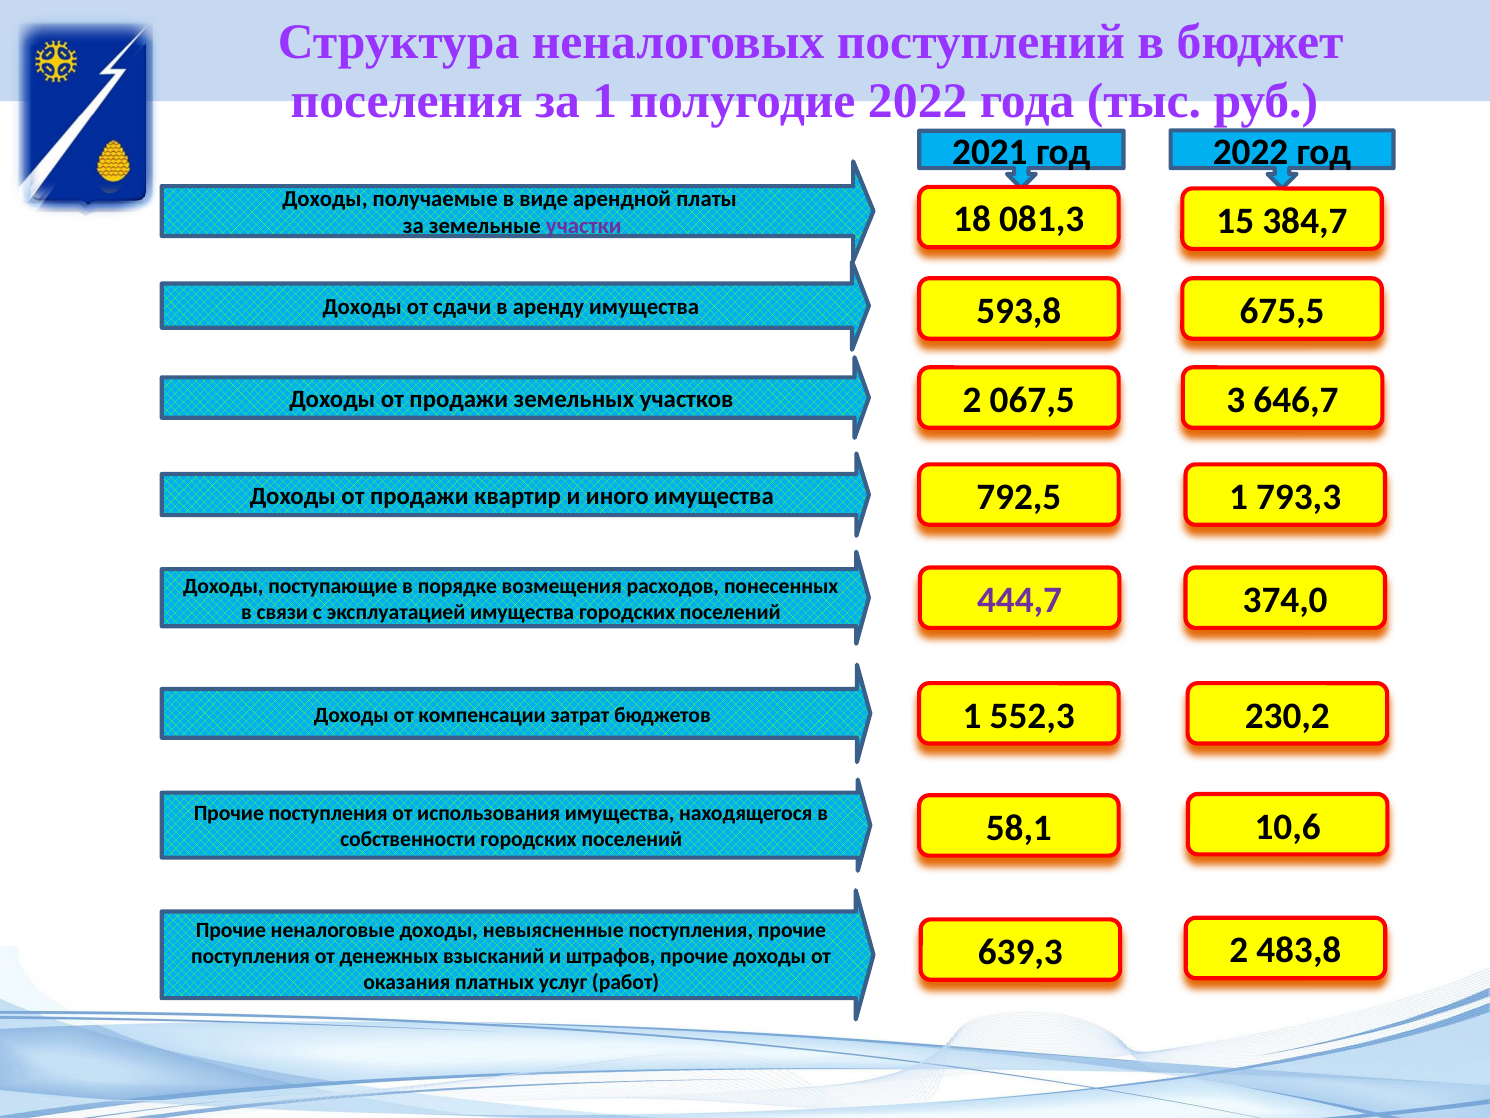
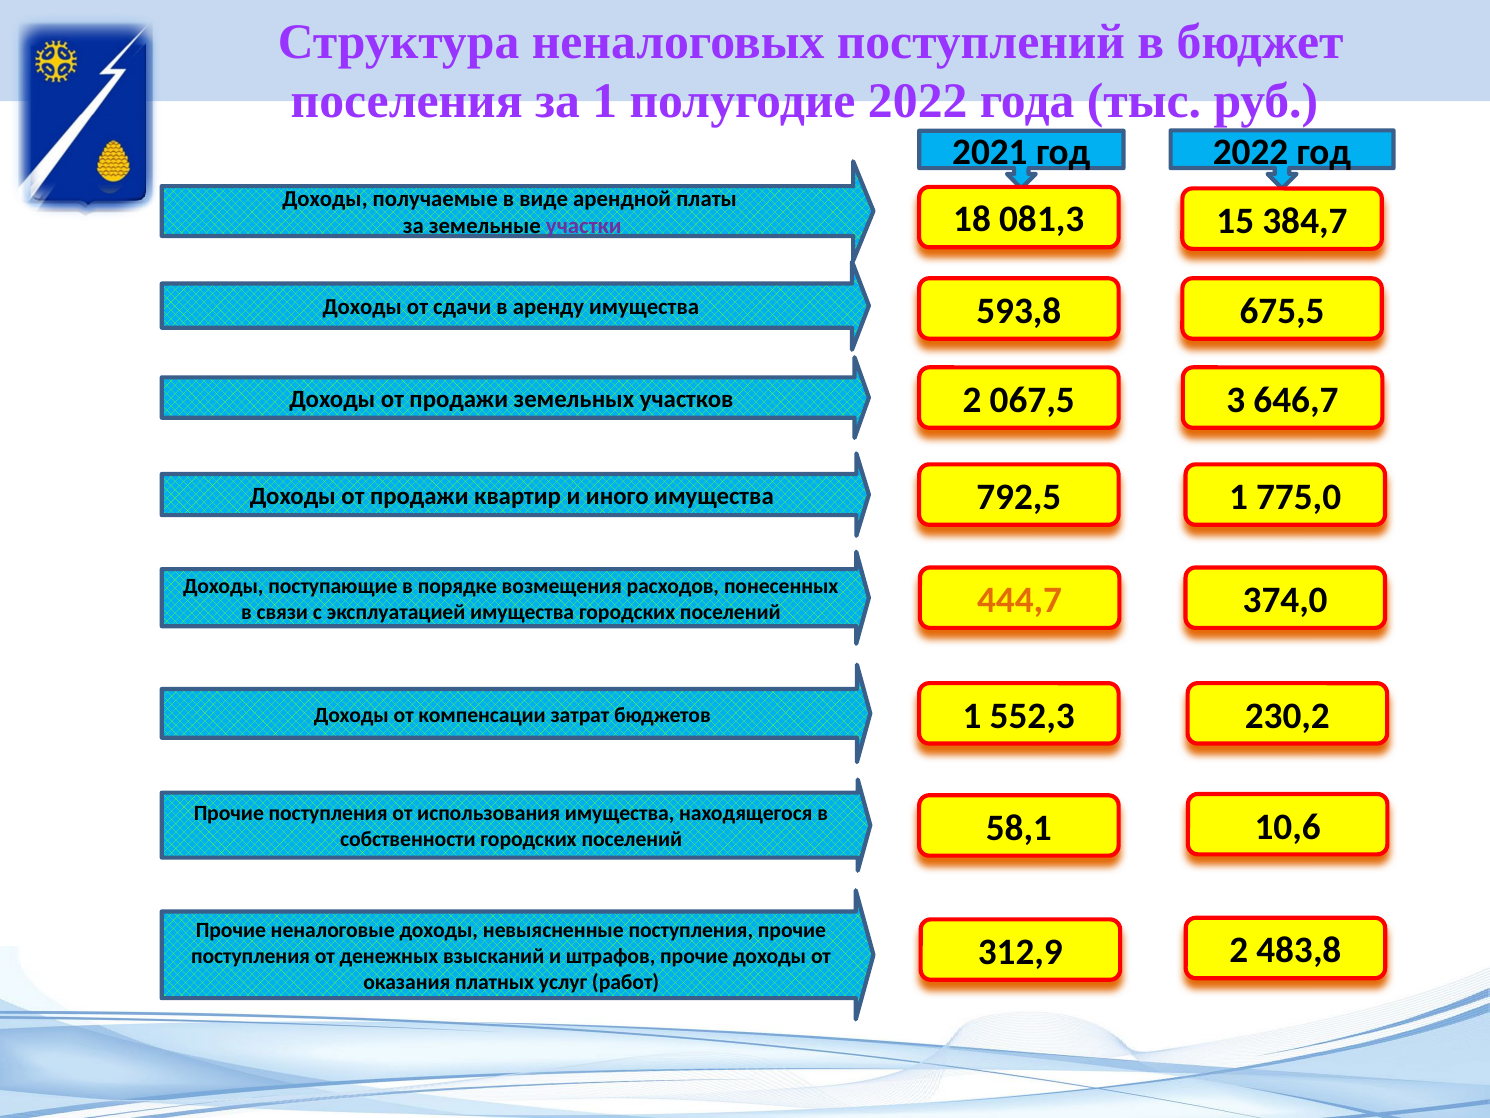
793,3: 793,3 -> 775,0 (1299, 497)
444,7 colour: purple -> orange (1020, 600)
639,3: 639,3 -> 312,9 (1020, 952)
